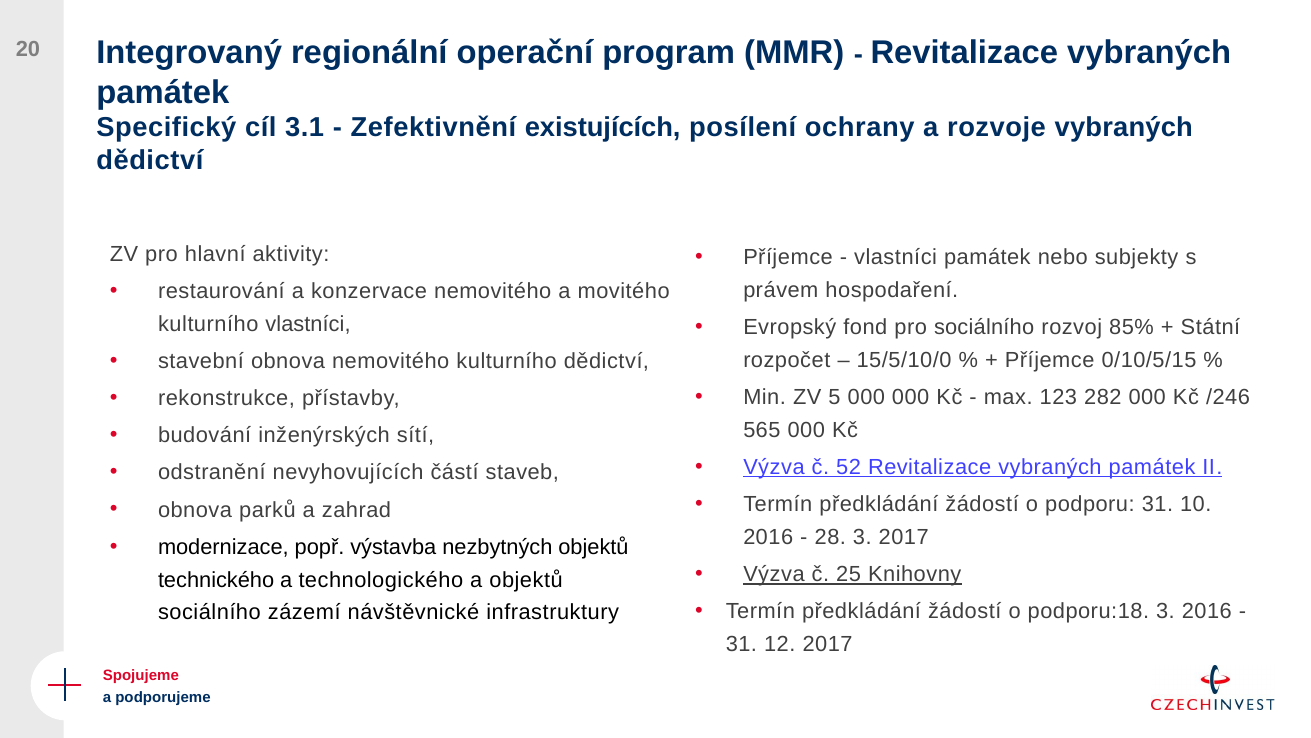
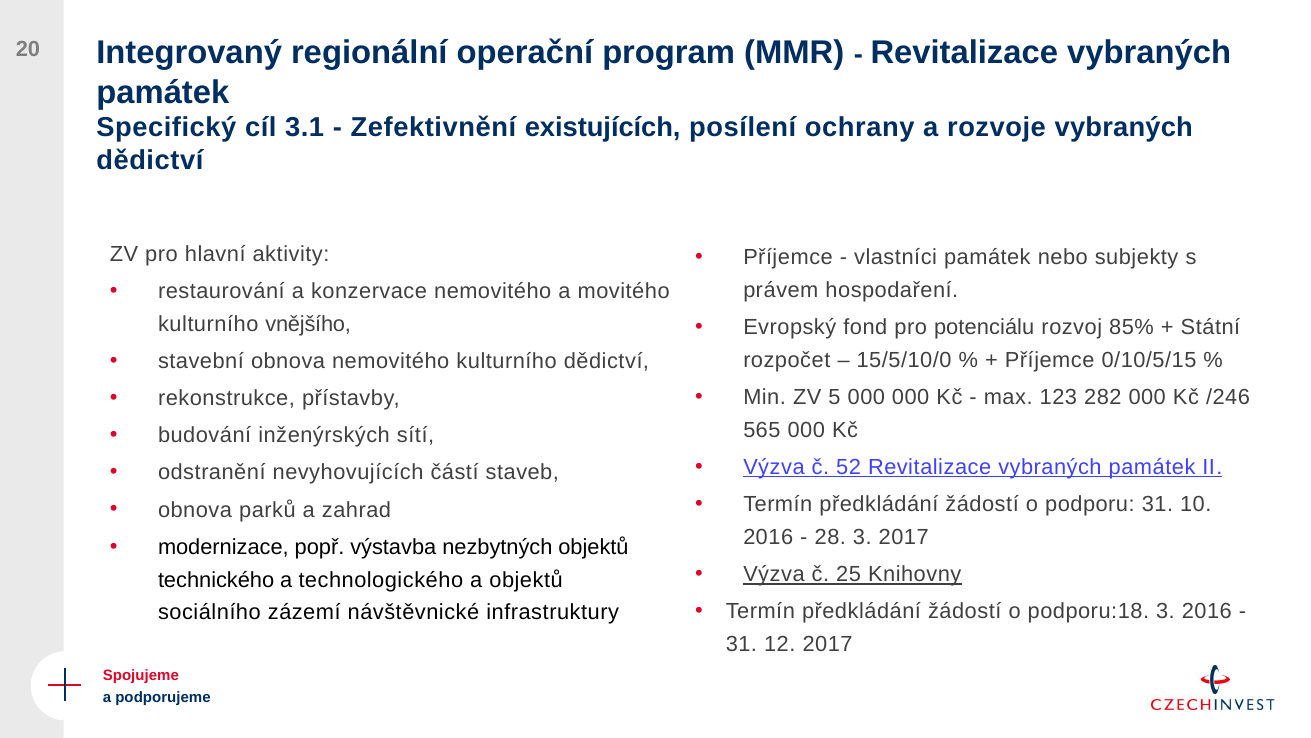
kulturního vlastníci: vlastníci -> vnějšího (308, 324)
pro sociálního: sociálního -> potenciálu (984, 327)
